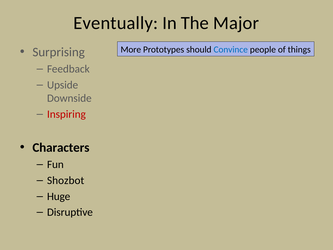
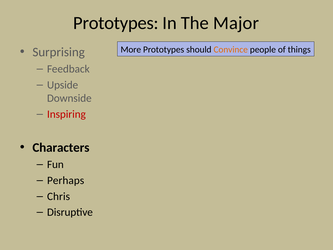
Eventually: Eventually -> Prototypes (116, 23)
Convince colour: blue -> orange (231, 49)
Shozbot: Shozbot -> Perhaps (66, 180)
Huge: Huge -> Chris (59, 196)
